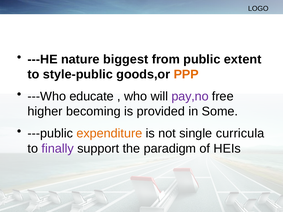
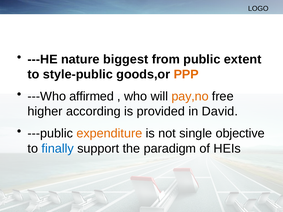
educate: educate -> affirmed (92, 96)
pay,no colour: purple -> orange (190, 96)
becoming: becoming -> according (93, 112)
Some: Some -> David (220, 112)
curricula: curricula -> objective (240, 134)
finally colour: purple -> blue (58, 149)
